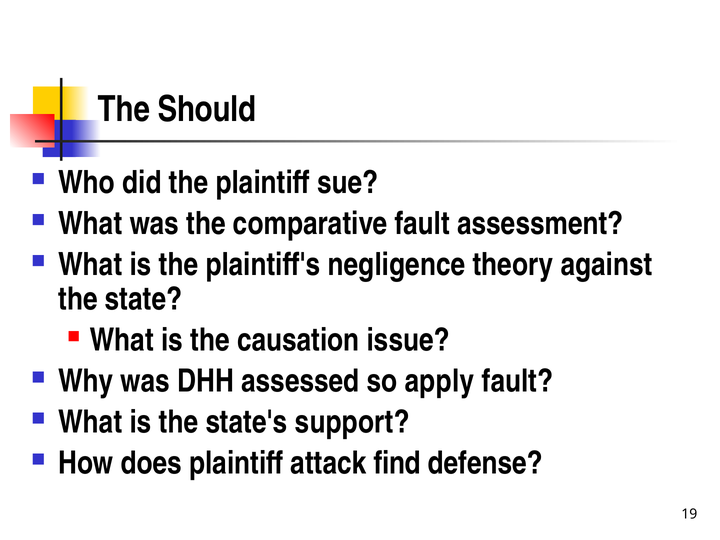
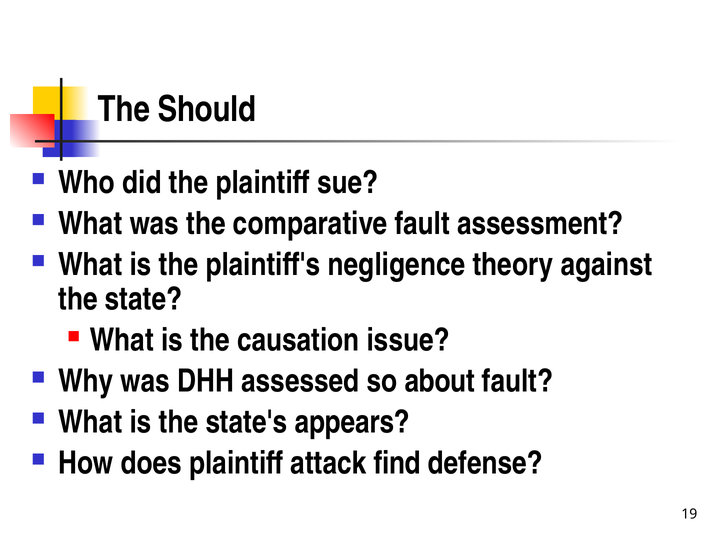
apply: apply -> about (440, 381)
support: support -> appears (352, 422)
